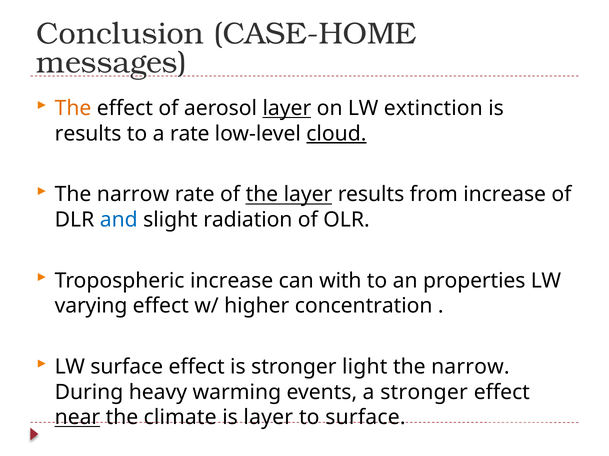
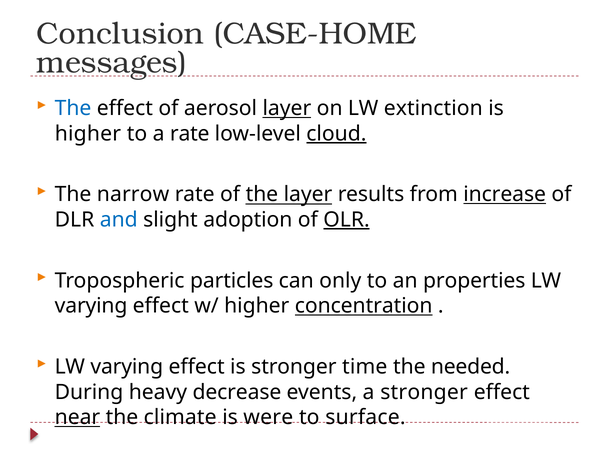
The colour: orange -> blue (73, 109)
results: results -> higher (88, 134)
increase underline: none -> present (505, 195)
radiation: radiation -> adoption (248, 220)
OLR underline: none -> present (347, 220)
Tropospheric increase: increase -> particles (232, 281)
with: with -> only (340, 281)
concentration underline: none -> present (364, 306)
surface: surface -> varying (127, 367)
light: light -> time (365, 367)
narrow: narrow -> needed (471, 367)
warming: warming -> decrease (237, 393)
is layer: layer -> were (268, 418)
